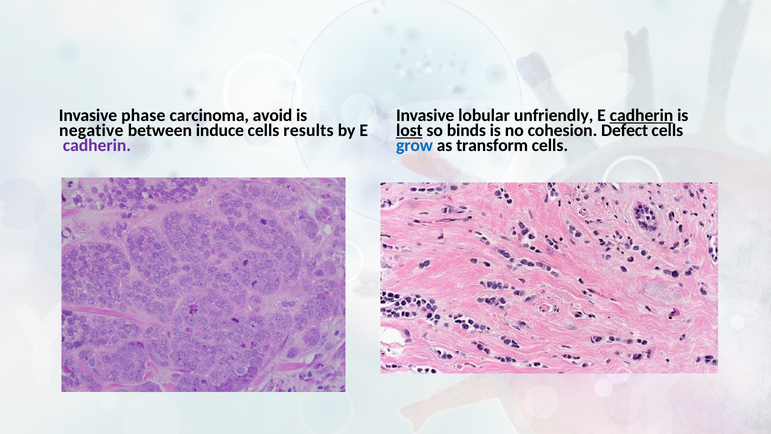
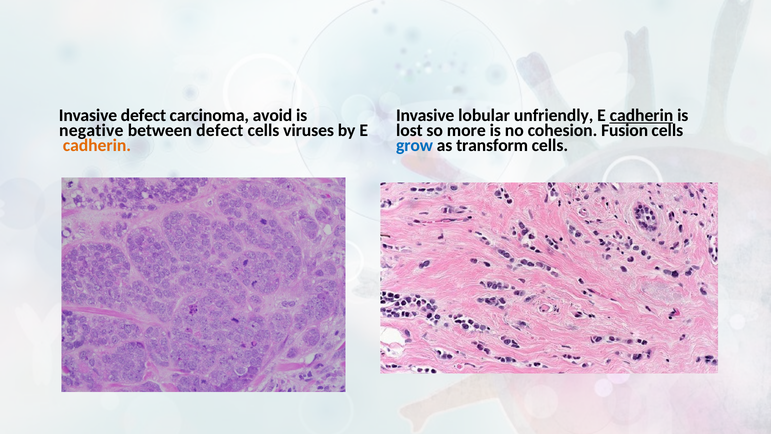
Invasive phase: phase -> defect (143, 115)
between induce: induce -> defect (220, 130)
results: results -> viruses (309, 130)
lost underline: present -> none (409, 130)
binds: binds -> more (466, 130)
Defect: Defect -> Fusion (625, 130)
cadherin colour: purple -> orange (97, 145)
